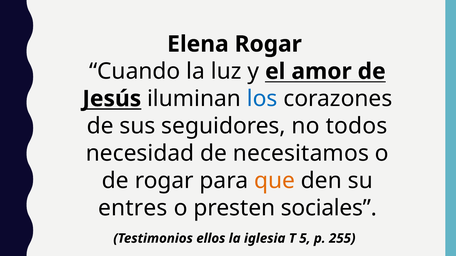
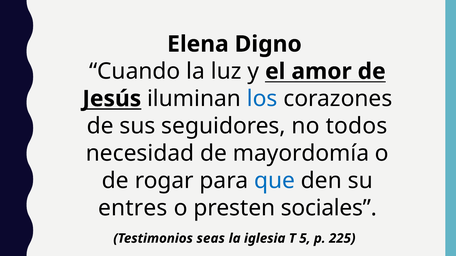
Elena Rogar: Rogar -> Digno (268, 44)
necesitamos: necesitamos -> mayordomía (301, 154)
que colour: orange -> blue (275, 181)
ellos: ellos -> seas (211, 239)
255: 255 -> 225 (342, 239)
